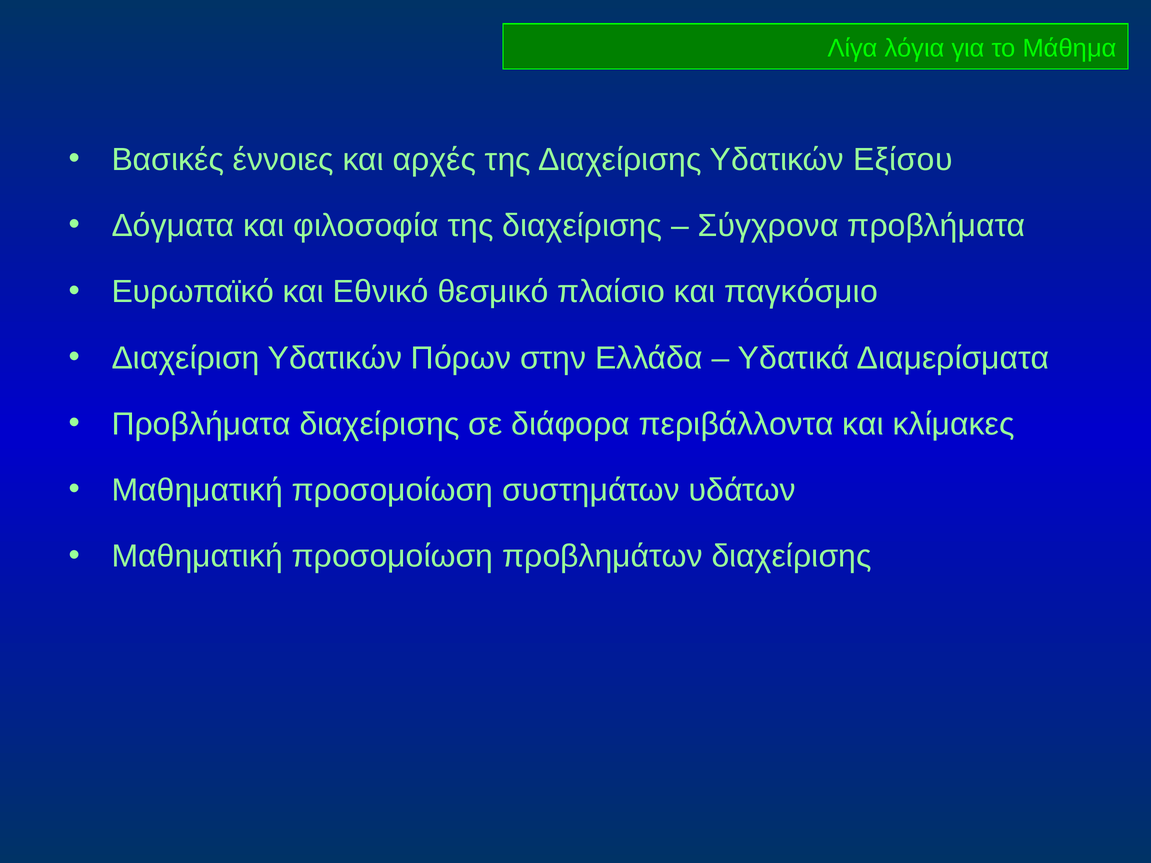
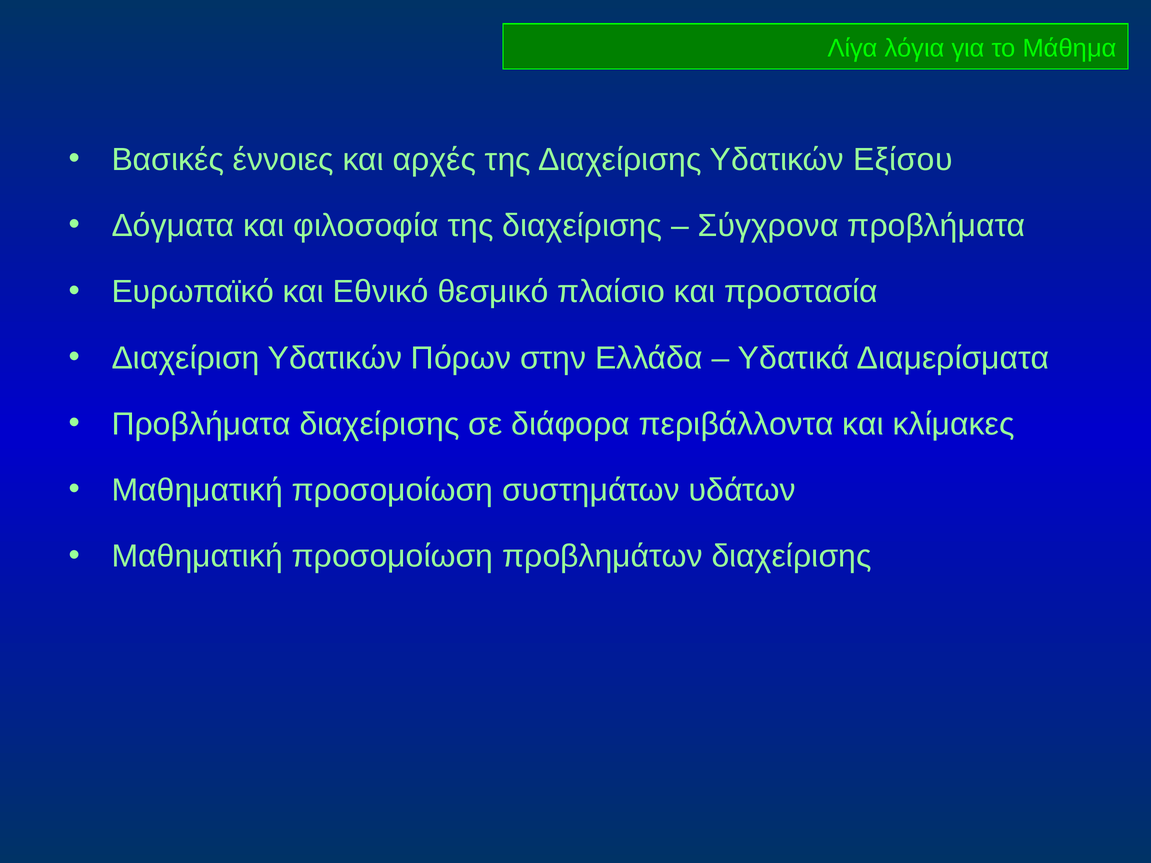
παγκόσμιο: παγκόσμιο -> προστασία (801, 292)
